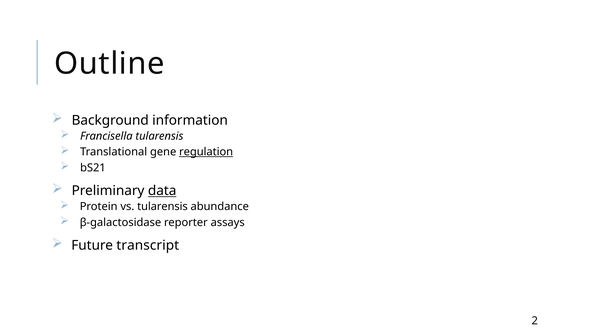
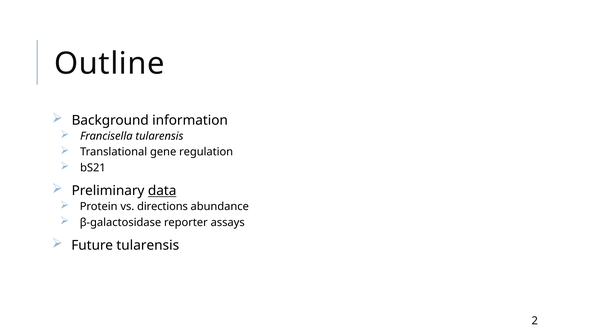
regulation underline: present -> none (206, 152)
vs tularensis: tularensis -> directions (163, 207)
Future transcript: transcript -> tularensis (148, 246)
